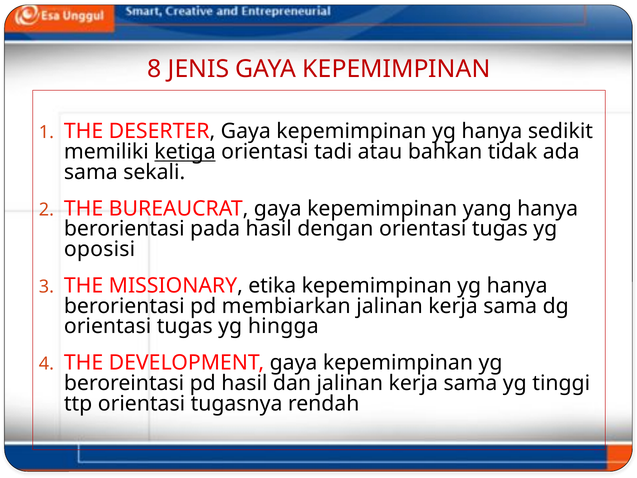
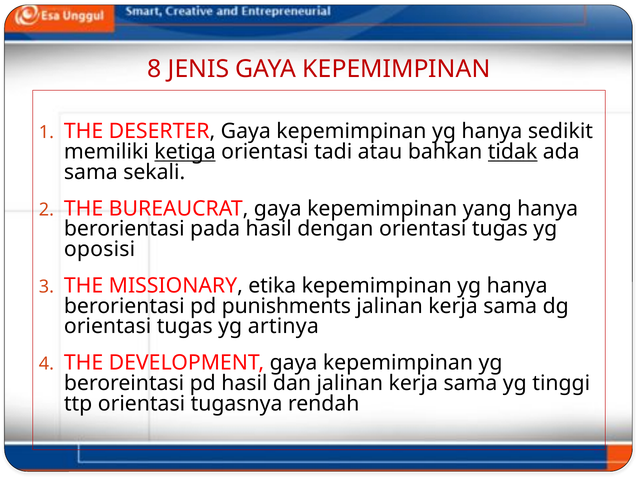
tidak underline: none -> present (513, 152)
membiarkan: membiarkan -> punishments (286, 306)
hingga: hingga -> artinya (283, 326)
